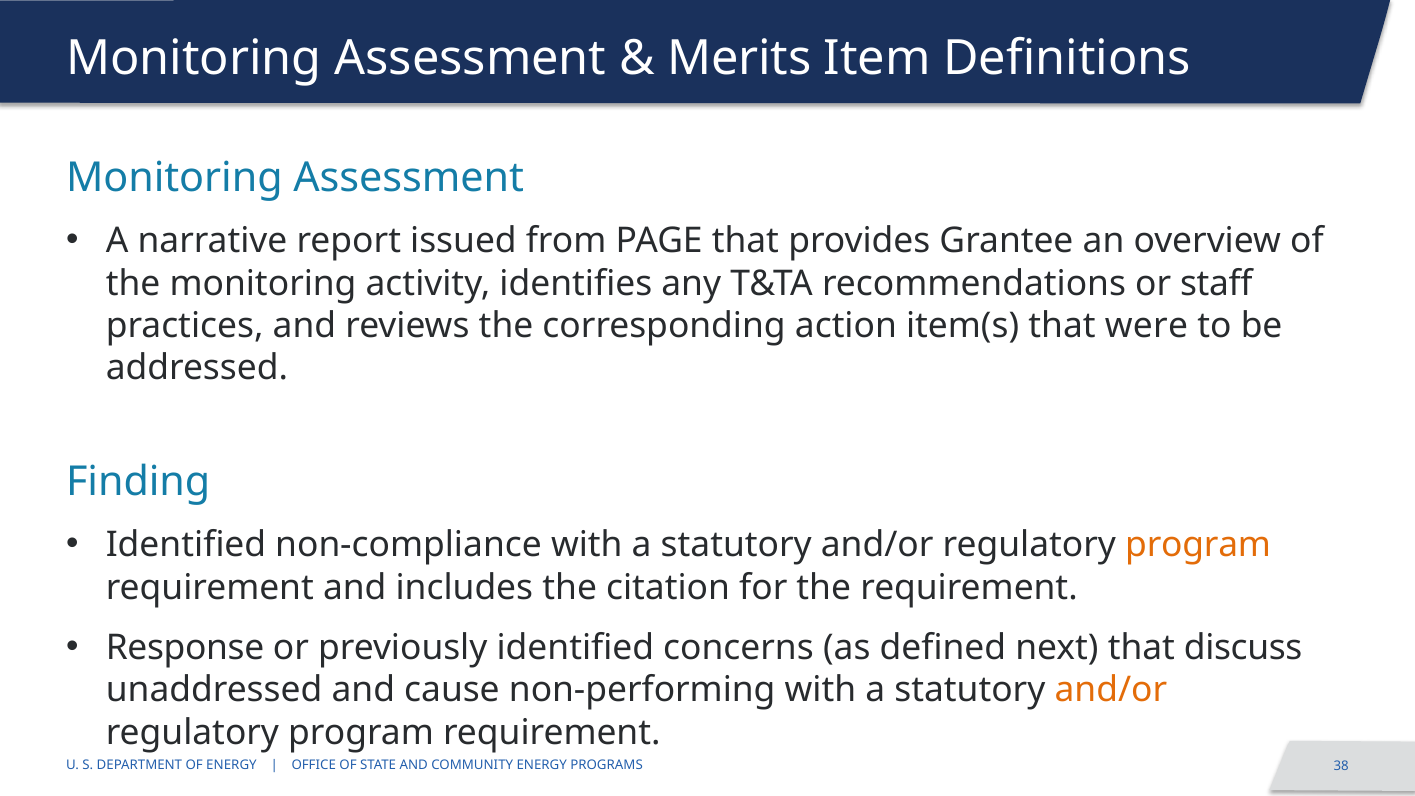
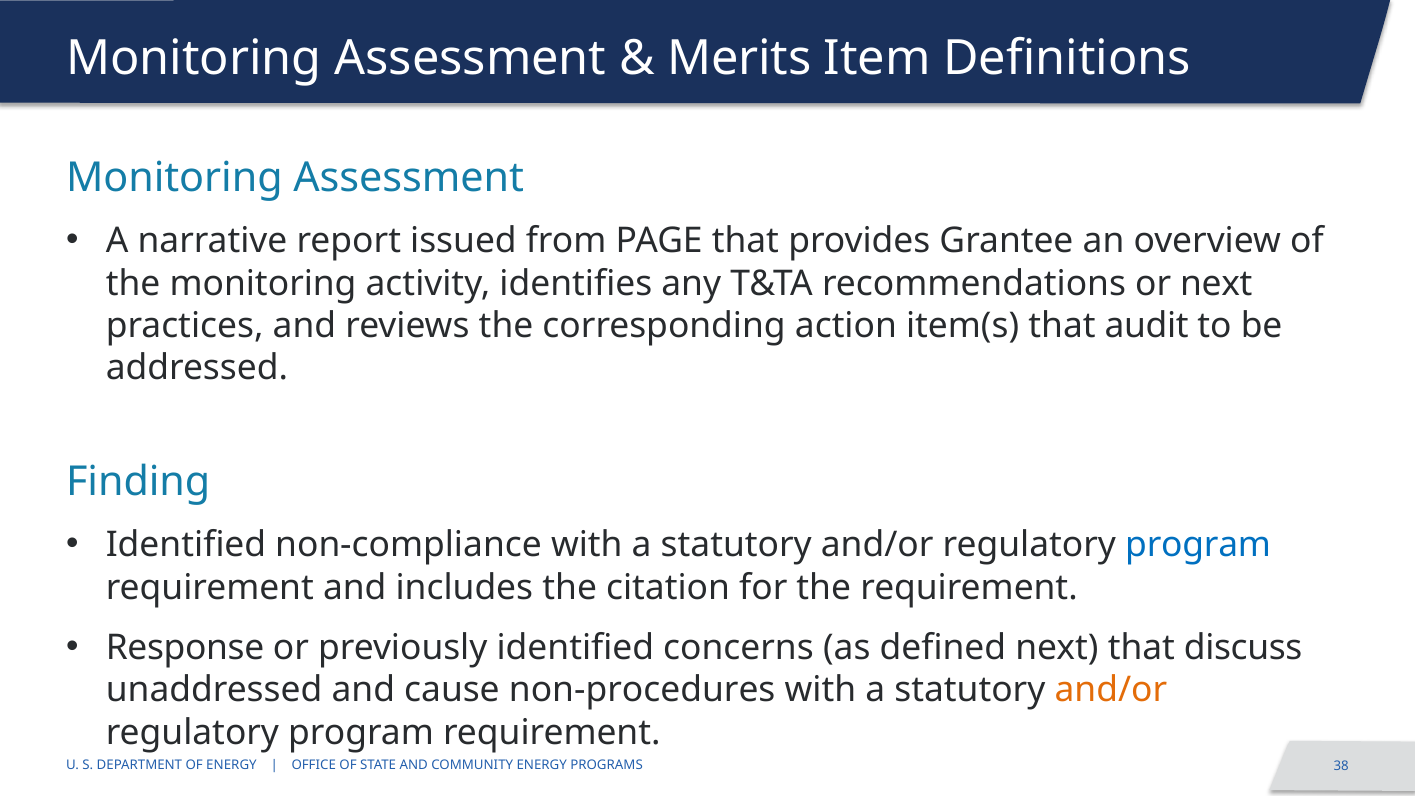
or staff: staff -> next (1216, 283)
were: were -> audit (1147, 326)
program colour: orange -> blue (1198, 545)
non-performing: non-performing -> non-procedures (642, 690)
